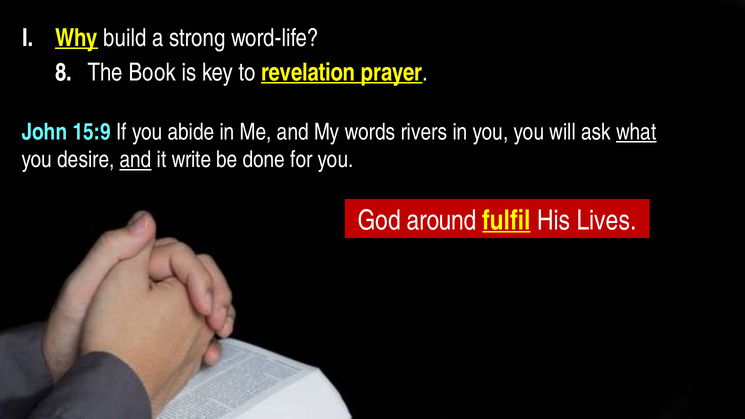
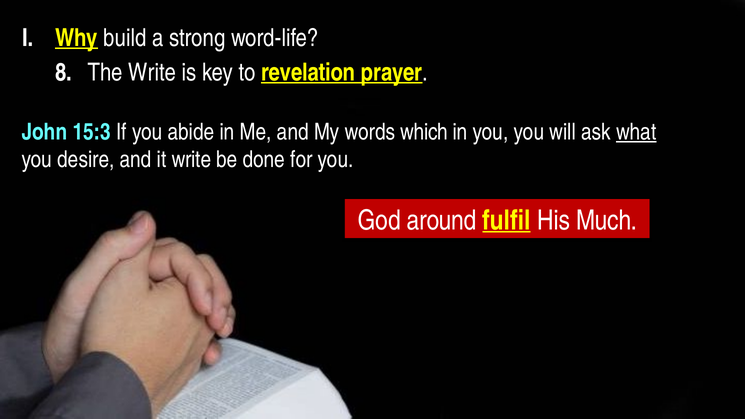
The Book: Book -> Write (152, 73)
15:9: 15:9 -> 15:3 (92, 132)
rivers: rivers -> which (424, 132)
and underline: present -> none (136, 160)
Lives: Lives -> Much (607, 221)
